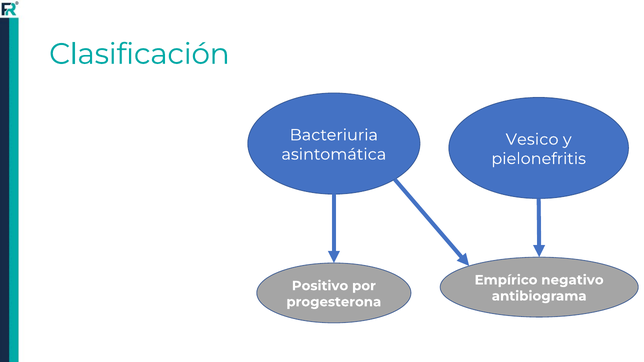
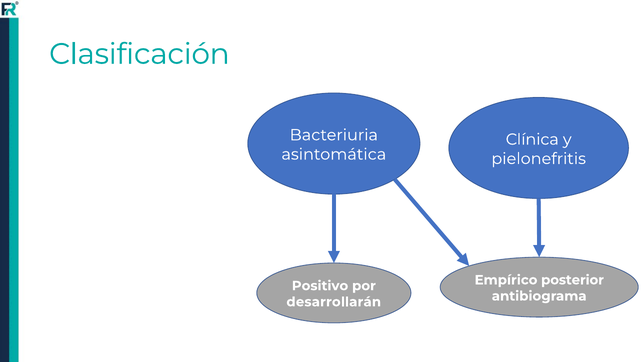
Vesico: Vesico -> Clínica (532, 140)
negativo: negativo -> posterior (573, 280)
progesterona: progesterona -> desarrollarán (334, 302)
